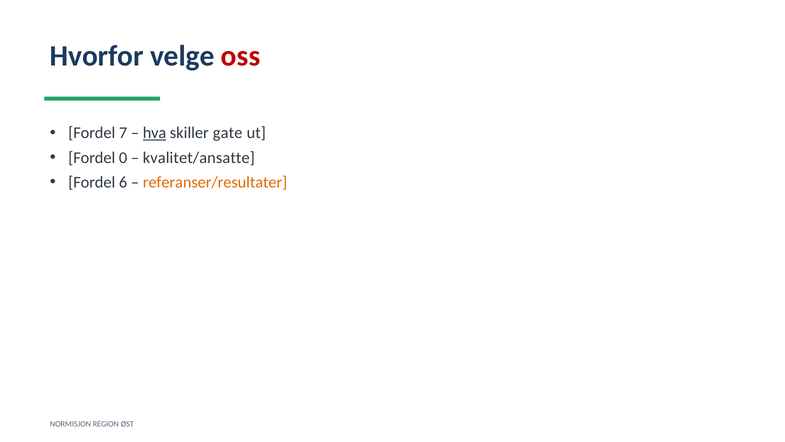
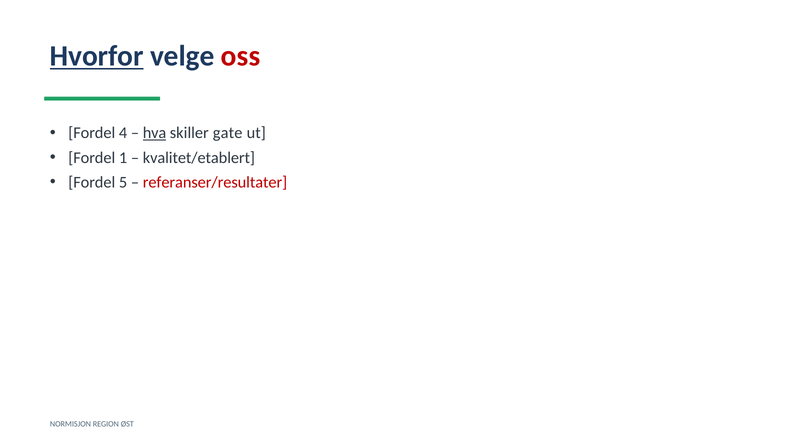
Hvorfor underline: none -> present (97, 56)
7: 7 -> 4 (123, 133)
0: 0 -> 1 (123, 158)
kvalitet/ansatte: kvalitet/ansatte -> kvalitet/etablert (199, 158)
6: 6 -> 5 (123, 182)
referanser/resultater colour: orange -> red (215, 182)
